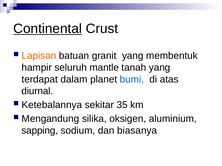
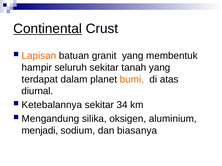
seluruh mantle: mantle -> sekitar (104, 68)
bumi colour: blue -> orange (132, 80)
35: 35 -> 34 (122, 105)
sapping: sapping -> menjadi (40, 131)
